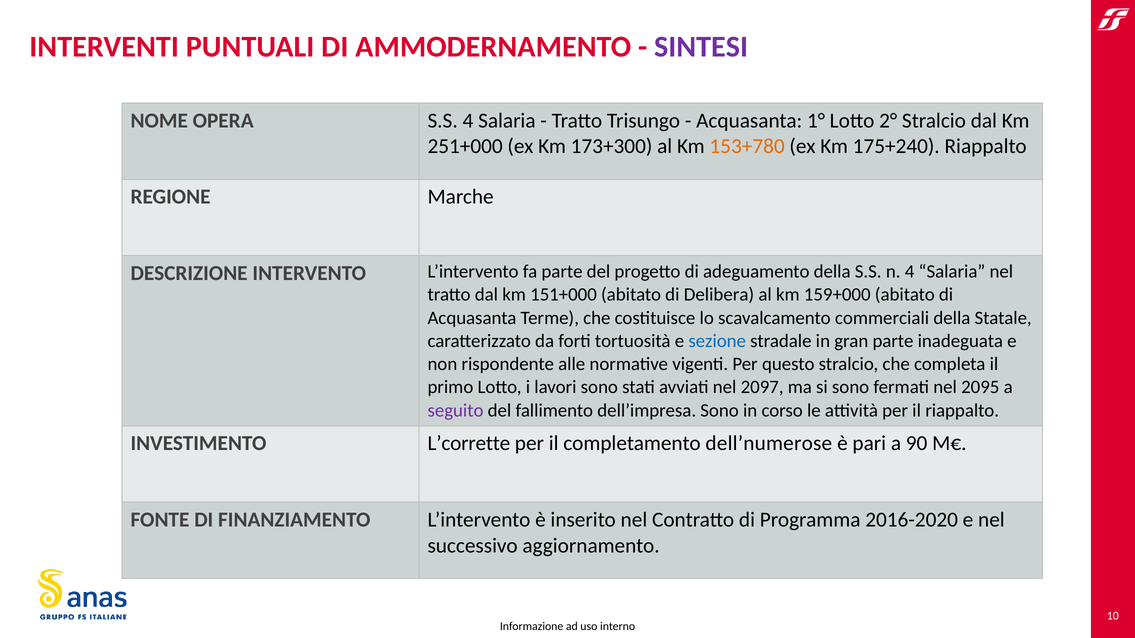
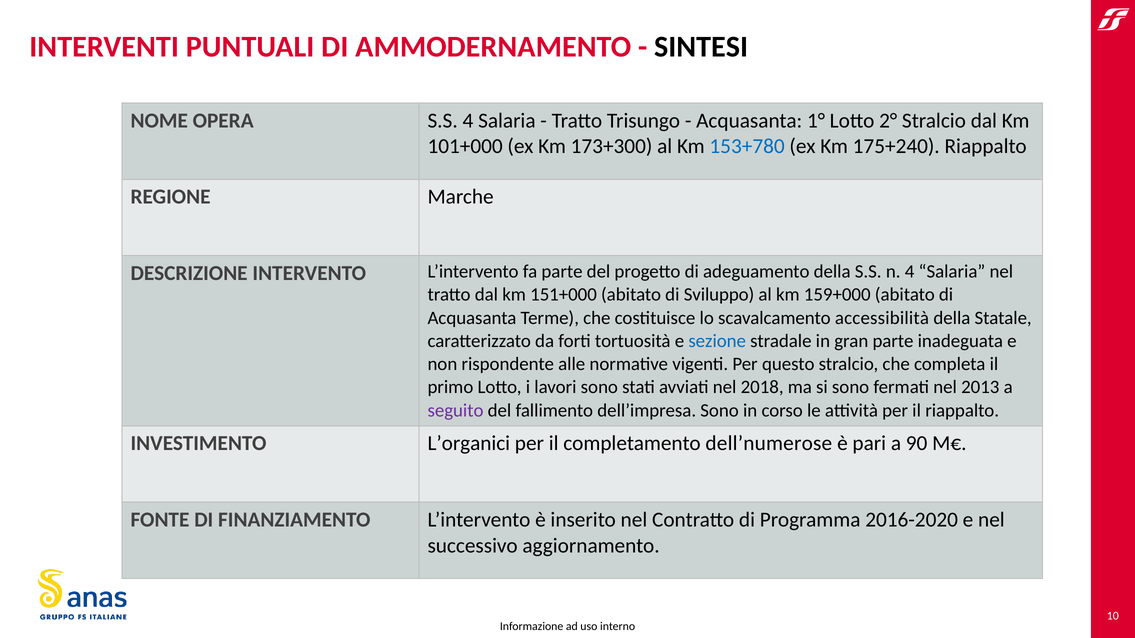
SINTESI colour: purple -> black (701, 47)
251+000: 251+000 -> 101+000 (465, 147)
153+780 colour: orange -> blue (747, 147)
Delibera: Delibera -> Sviluppo (719, 295)
commerciali: commerciali -> accessibilità (882, 318)
2097: 2097 -> 2018 (762, 387)
2095: 2095 -> 2013 (980, 387)
L’corrette: L’corrette -> L’organici (469, 444)
